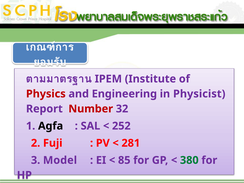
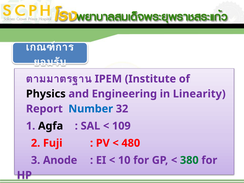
Physics colour: red -> black (46, 94)
Physicist: Physicist -> Linearity (199, 94)
Number colour: red -> blue (91, 109)
252: 252 -> 109 (121, 126)
281: 281 -> 480 (131, 143)
Model: Model -> Anode (60, 160)
85: 85 -> 10 (124, 160)
